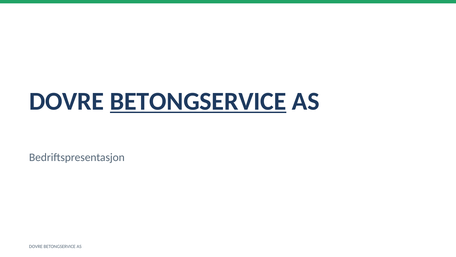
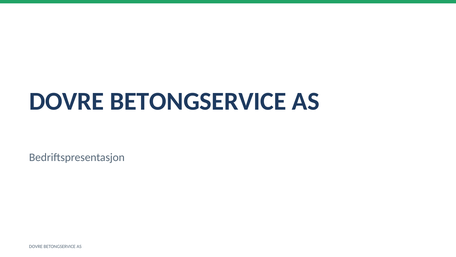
BETONGSERVICE underline: present -> none (198, 101)
